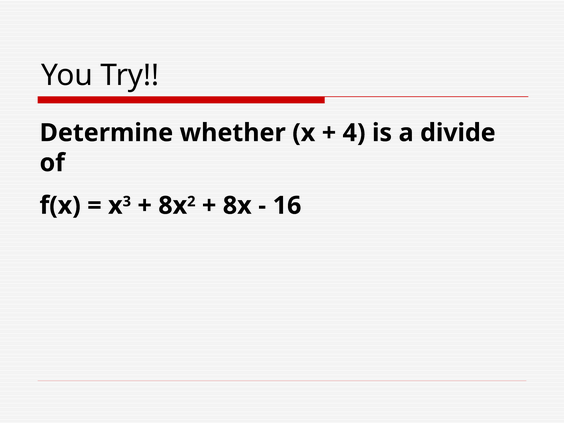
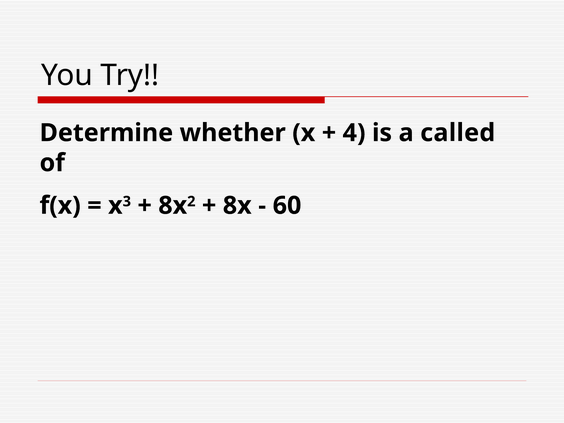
divide: divide -> called (458, 133)
16: 16 -> 60 (287, 206)
